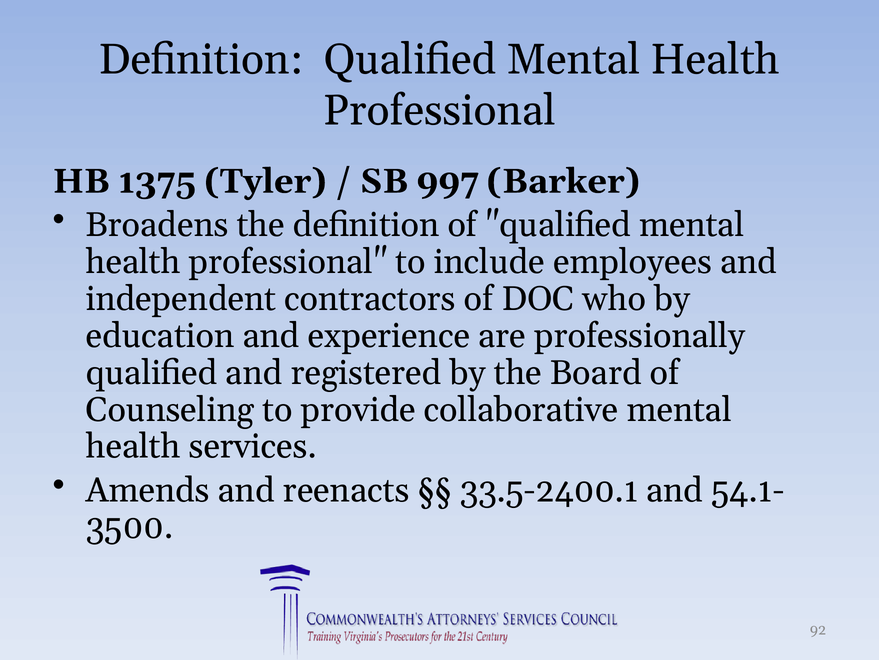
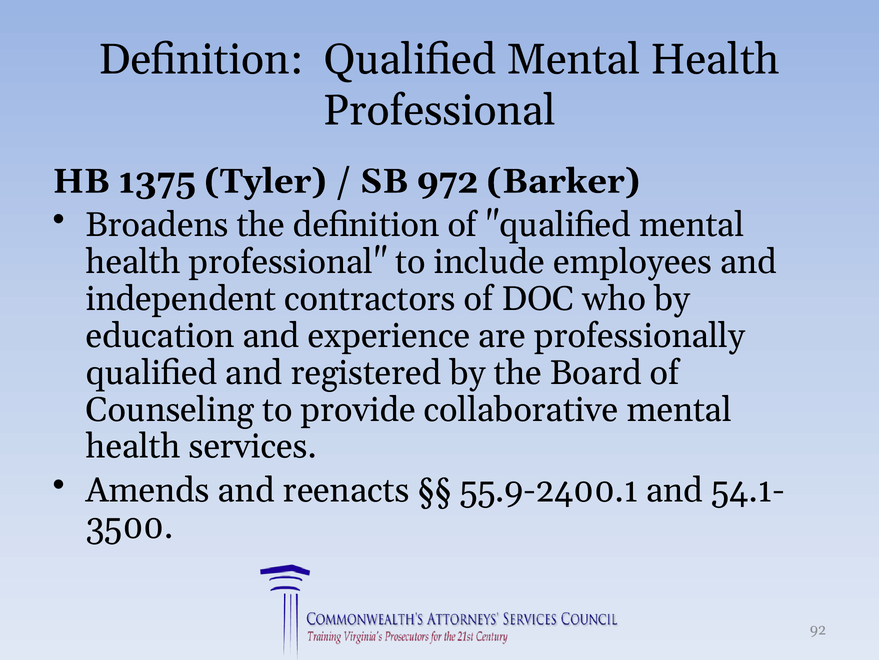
997: 997 -> 972 (448, 181)
33.5-2400.1: 33.5-2400.1 -> 55.9-2400.1 (549, 490)
